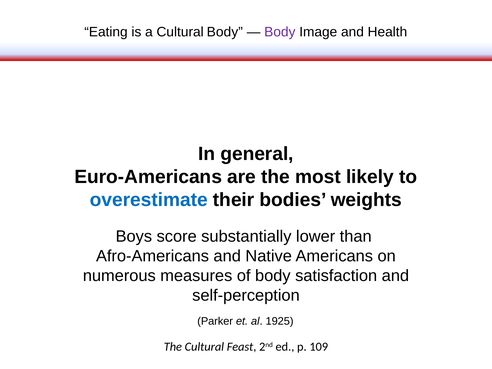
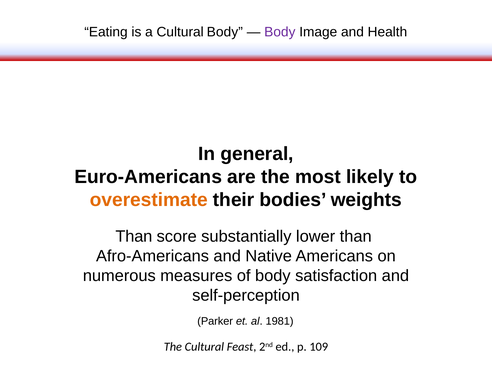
overestimate colour: blue -> orange (149, 200)
Boys: Boys -> Than (134, 236)
1925: 1925 -> 1981 (280, 321)
